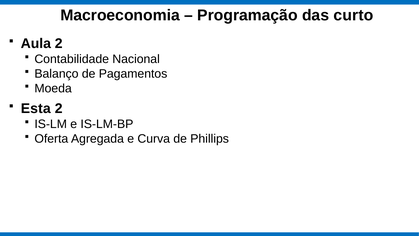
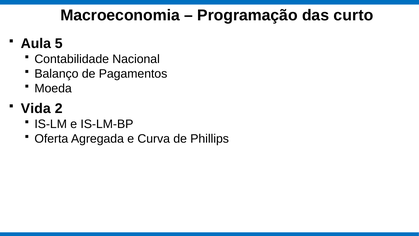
Aula 2: 2 -> 5 (59, 43)
Esta: Esta -> Vida (36, 108)
